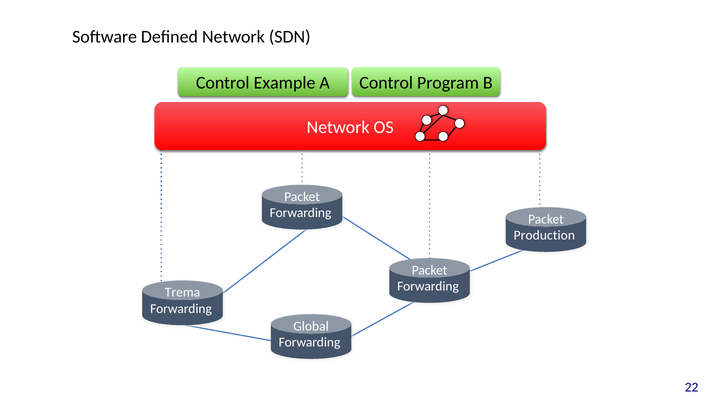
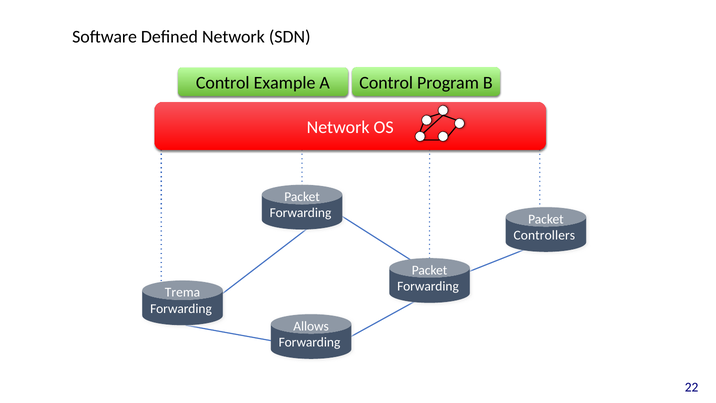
Production: Production -> Controllers (544, 235)
Global: Global -> Allows (311, 326)
